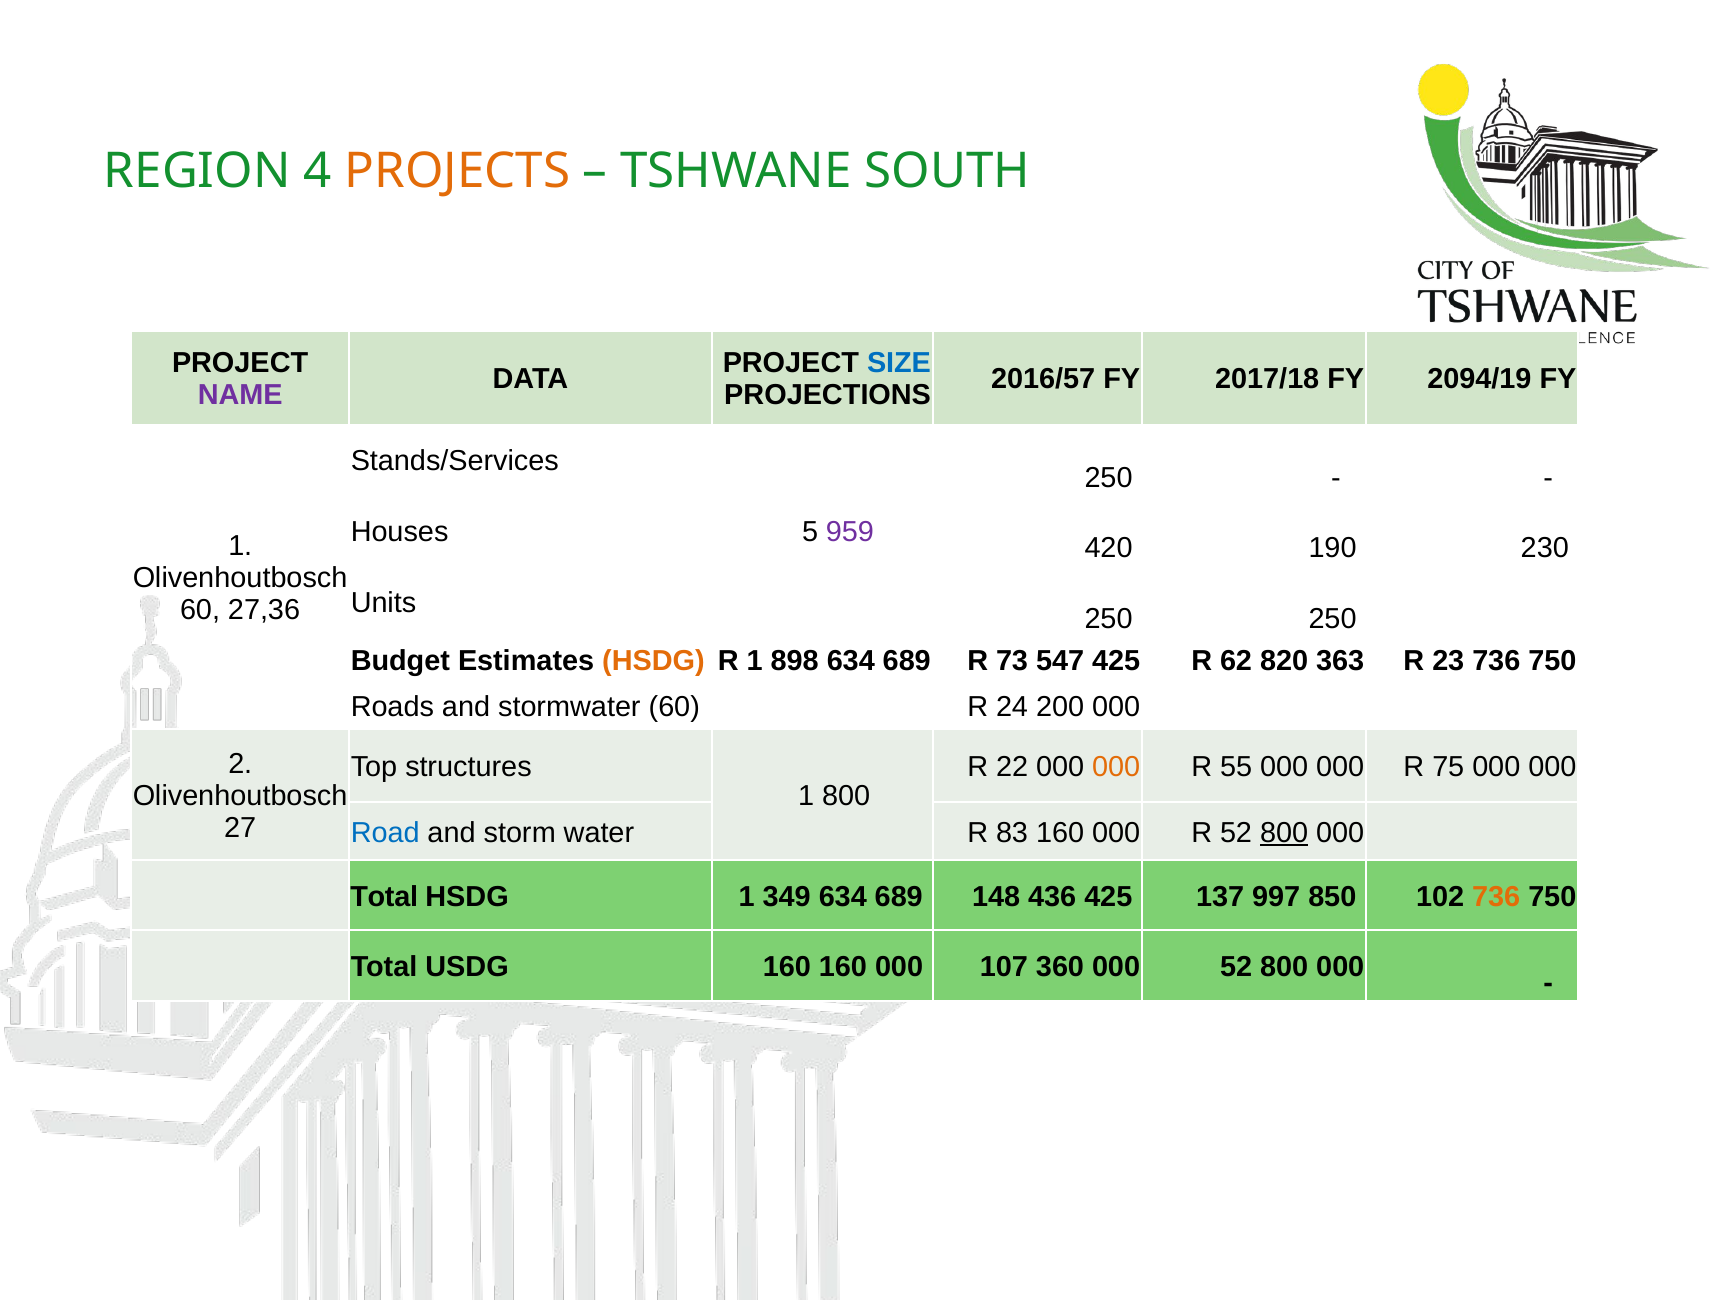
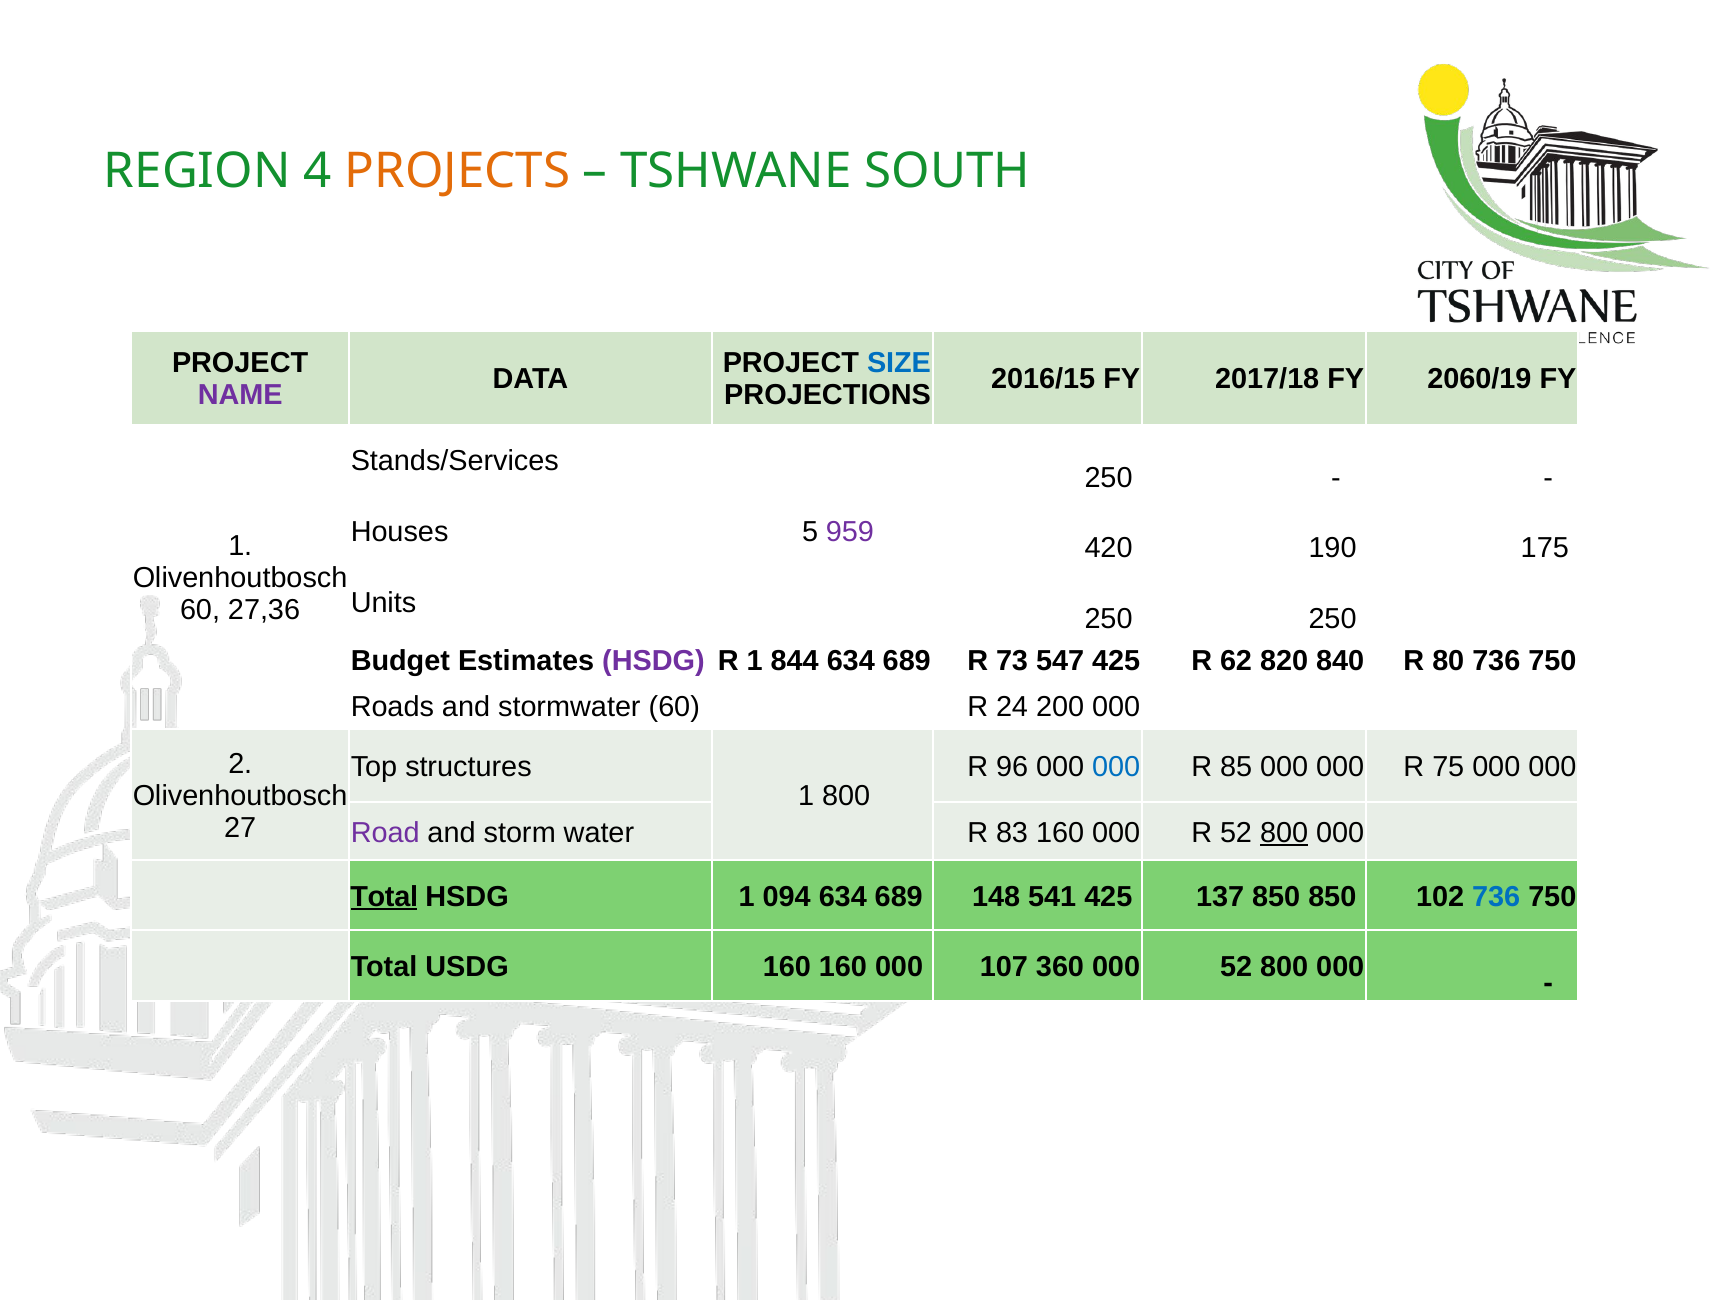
2016/57: 2016/57 -> 2016/15 (1043, 379)
2094/19: 2094/19 -> 2060/19 (1479, 379)
230: 230 -> 175 (1545, 548)
HSDG colour: orange -> purple (653, 661)
898: 898 -> 844 (795, 661)
363: 363 -> 840 (1340, 661)
23: 23 -> 80 (1448, 661)
22: 22 -> 96 (1012, 767)
000 colour: orange -> blue (1116, 767)
55: 55 -> 85 (1236, 767)
Road colour: blue -> purple (385, 832)
Total underline: none -> present (384, 896)
349: 349 -> 094 (787, 896)
436: 436 -> 541 (1052, 896)
137 997: 997 -> 850 (1276, 896)
736 colour: orange -> blue (1496, 896)
